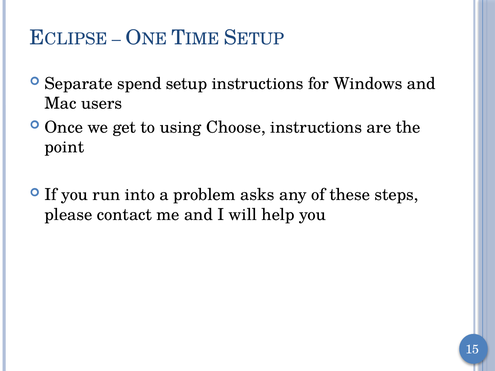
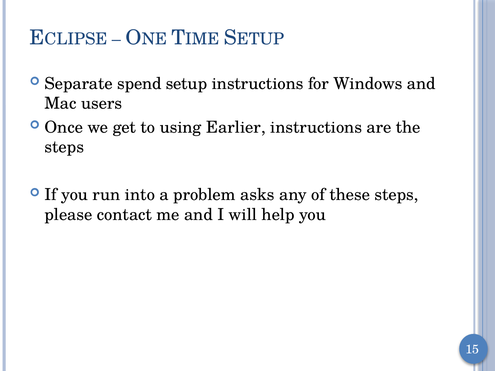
Choose: Choose -> Earlier (236, 127)
point: point -> steps (64, 147)
